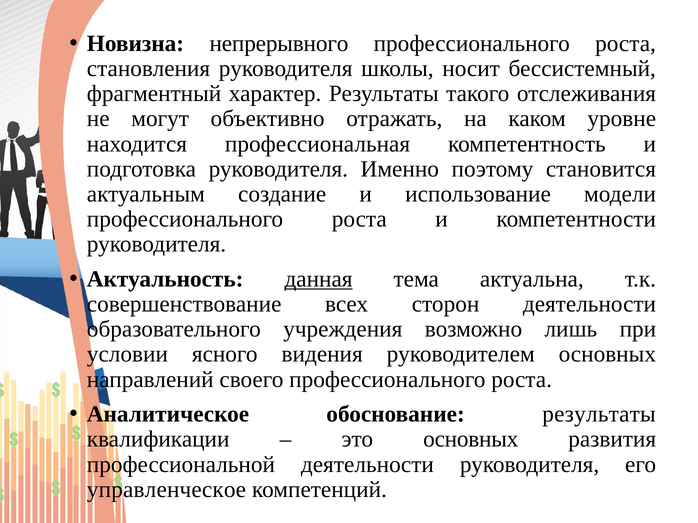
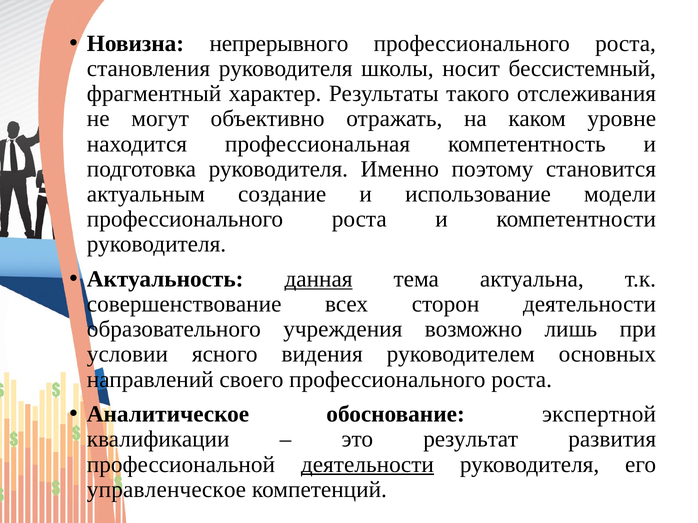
обоснование результаты: результаты -> экспертной (599, 415)
это основных: основных -> результат (471, 440)
деятельности underline: none -> present (367, 465)
